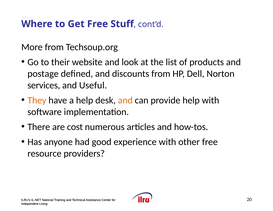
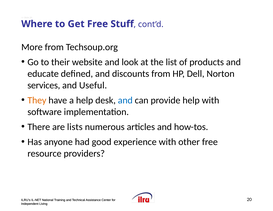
postage: postage -> educate (43, 74)
and colour: orange -> blue (125, 100)
cost: cost -> lists (75, 127)
